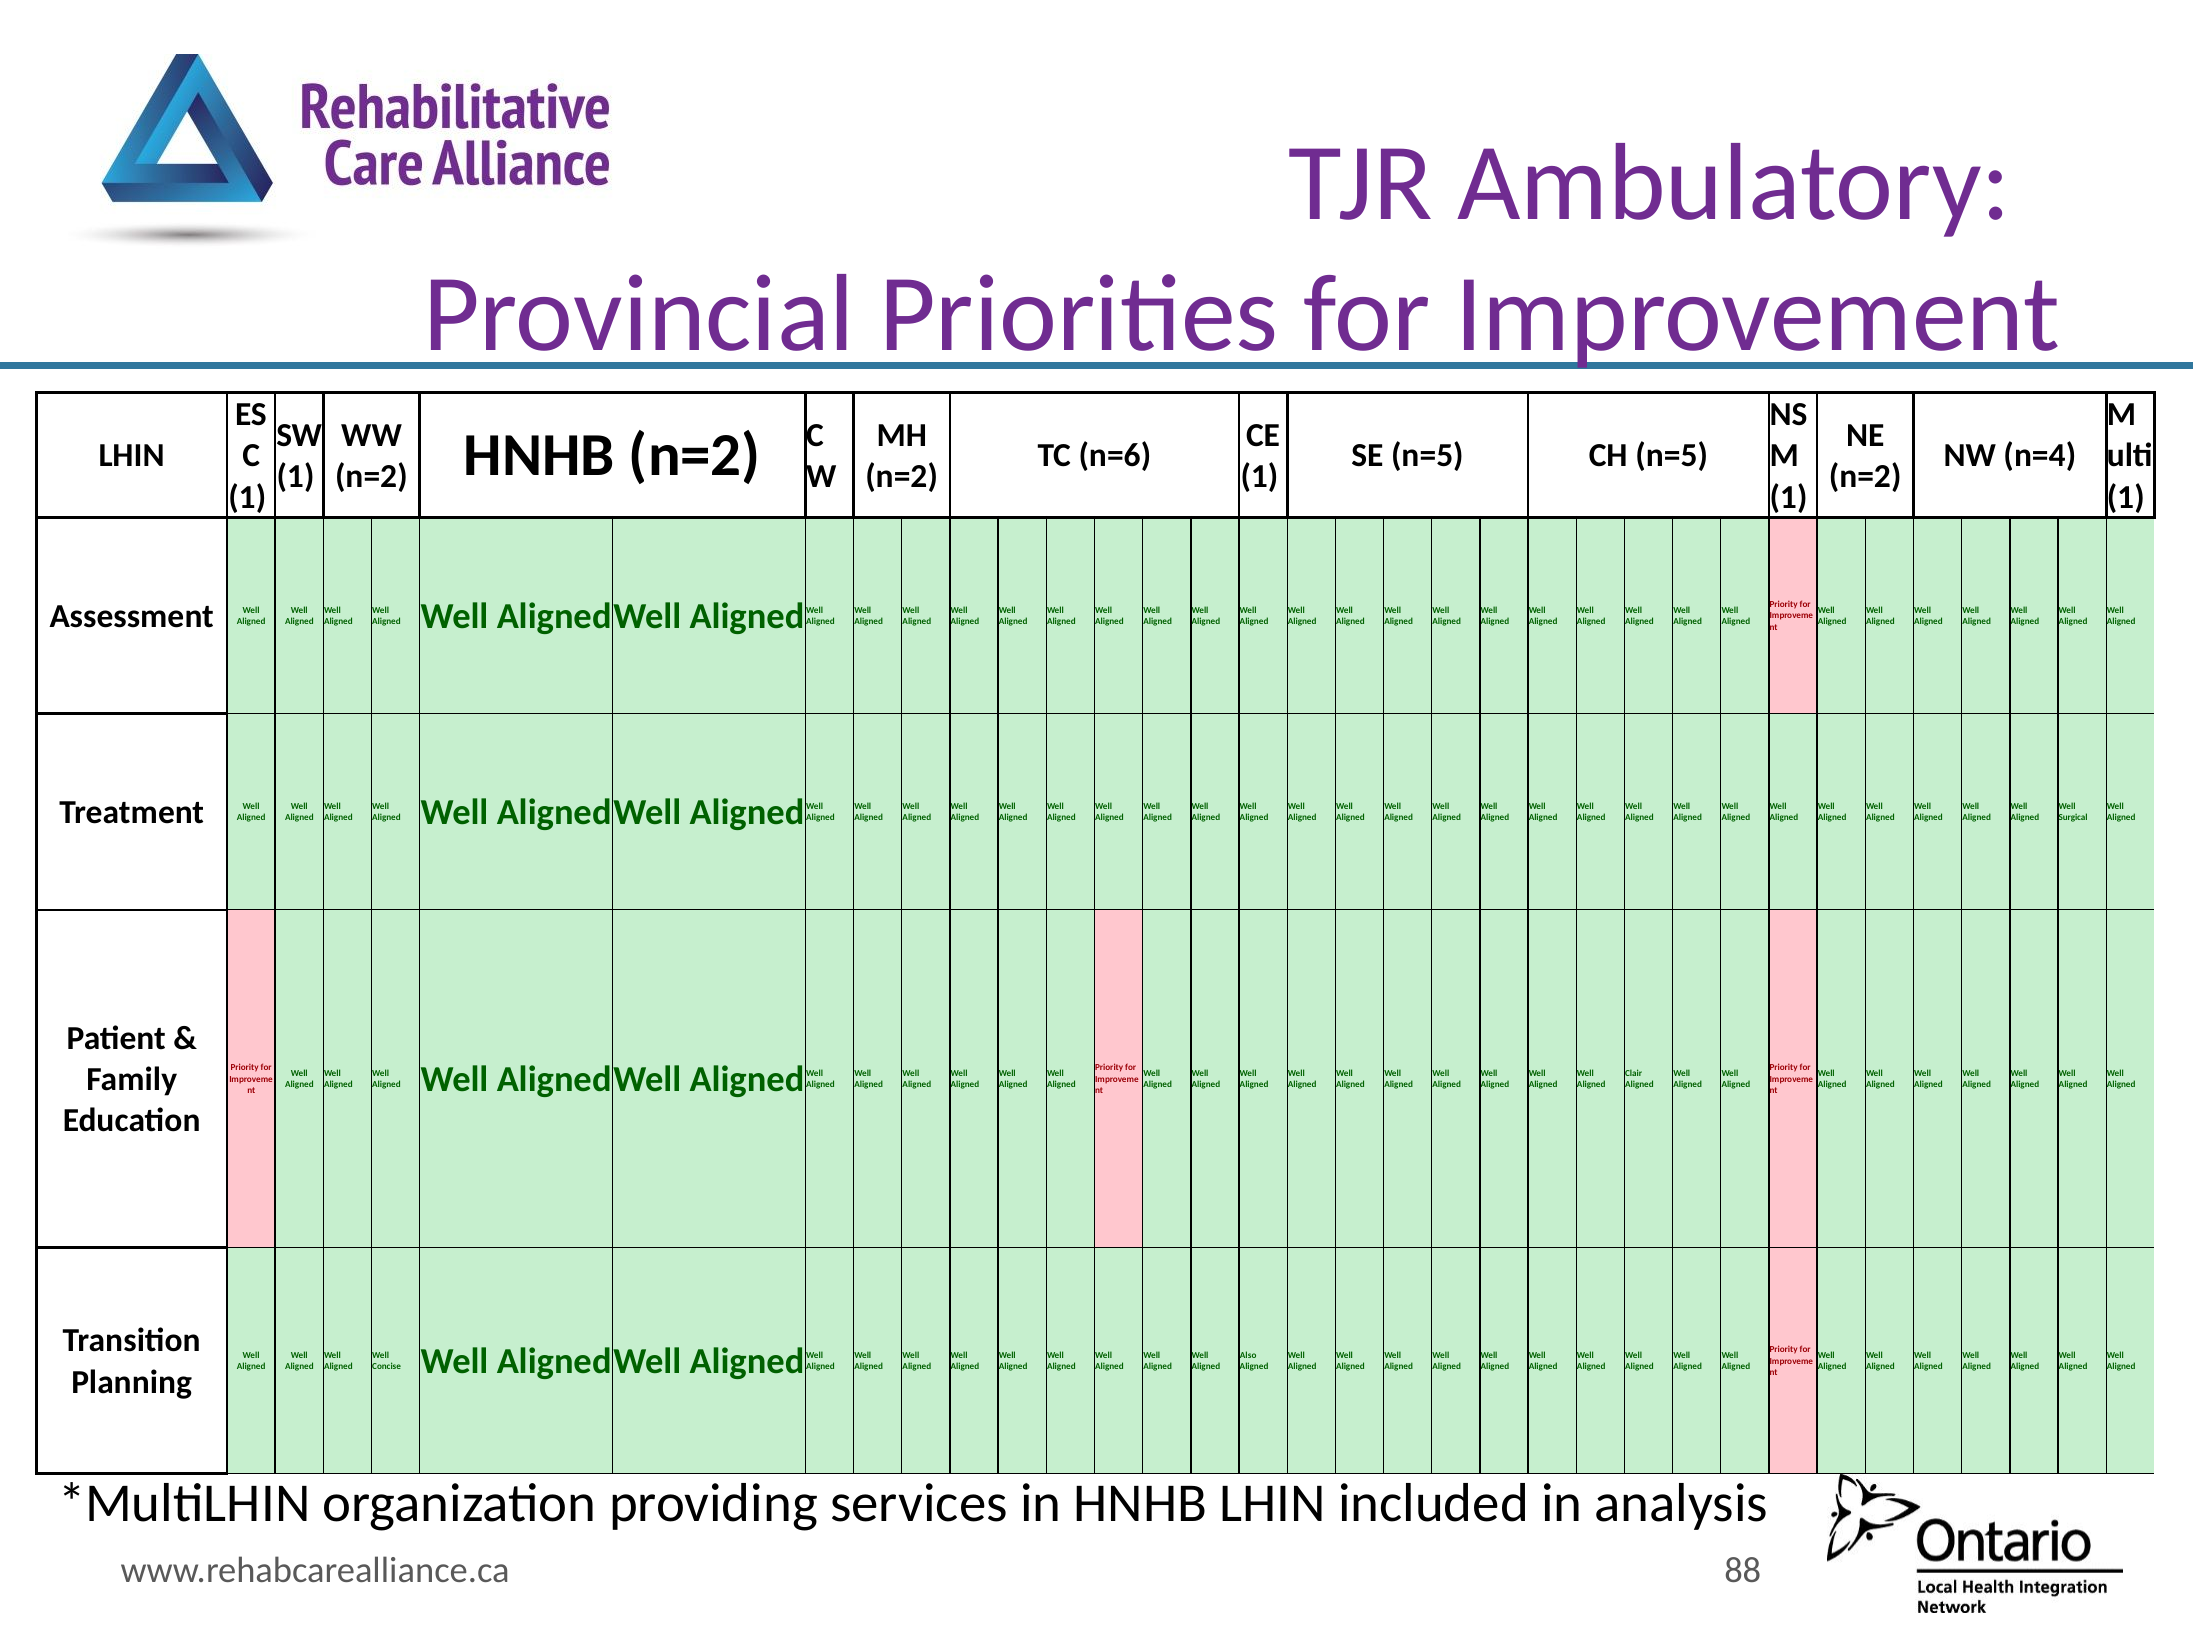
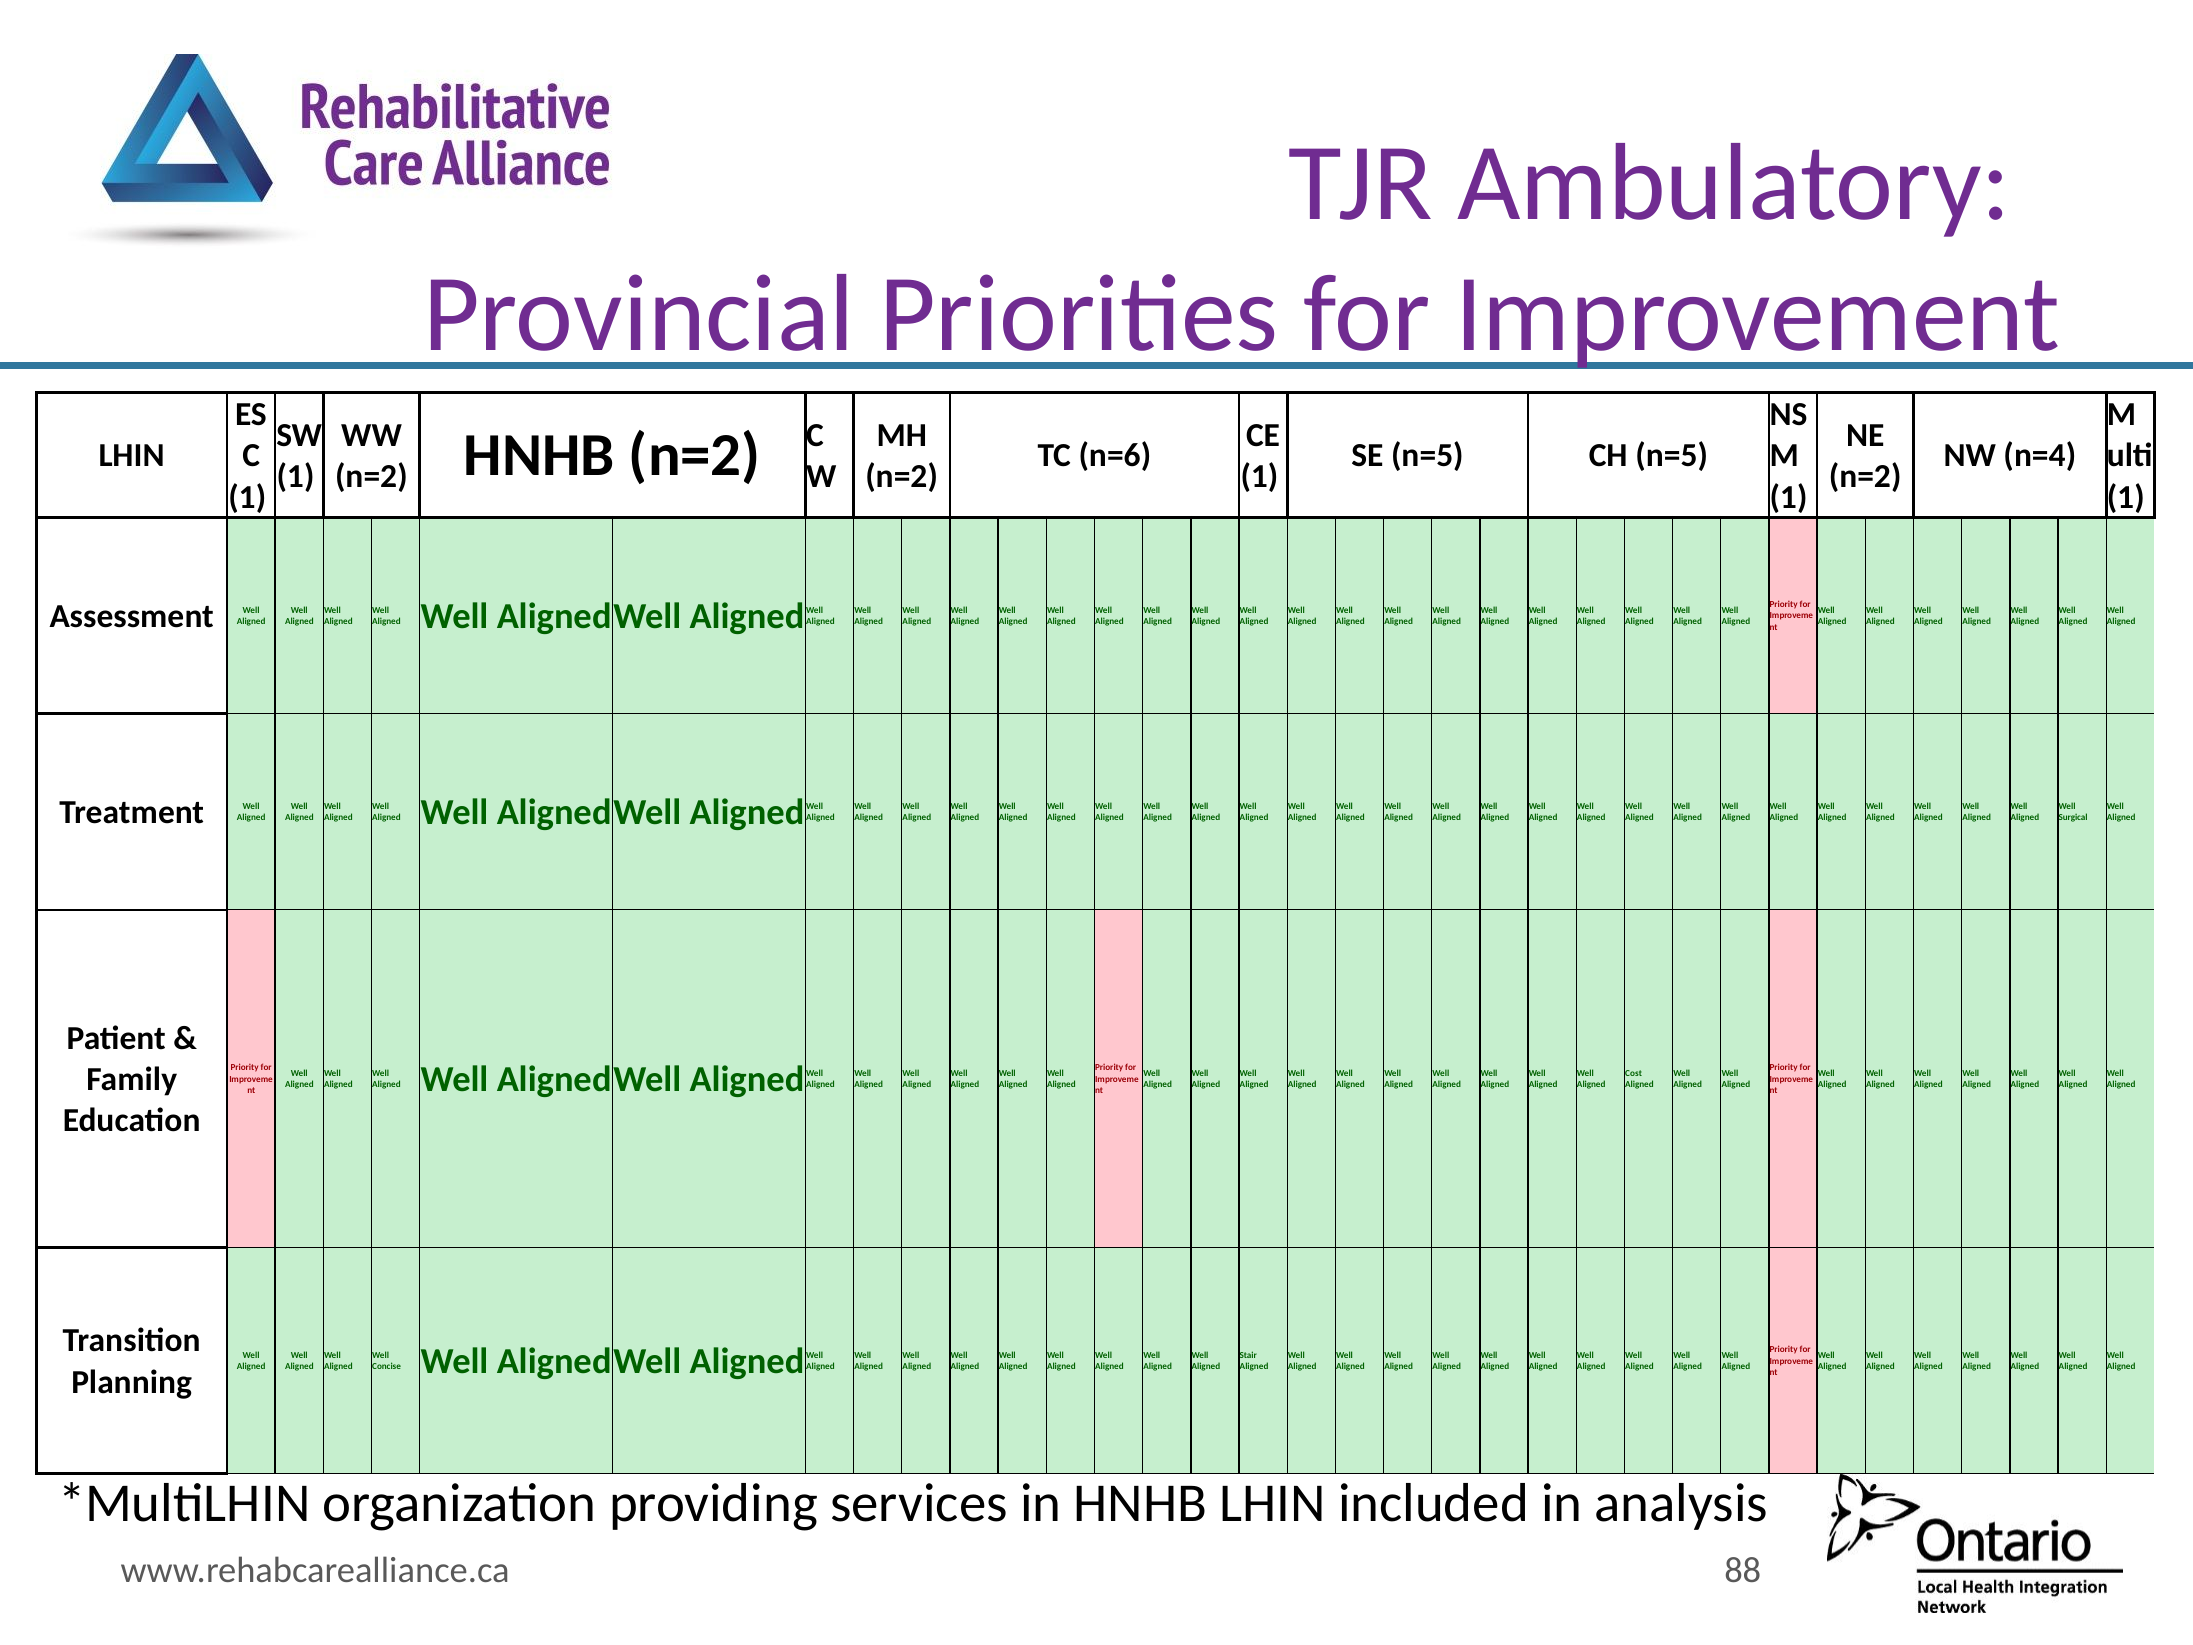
Clair: Clair -> Cost (1634, 1073)
Also: Also -> Stair (1248, 1355)
